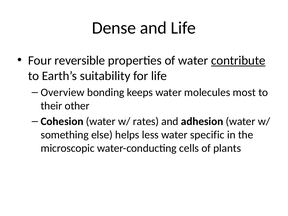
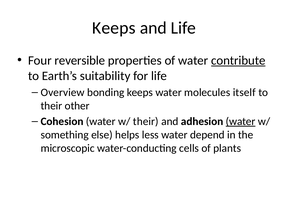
Dense: Dense -> Keeps (114, 28)
most: most -> itself (244, 92)
w/ rates: rates -> their (146, 121)
water underline: none -> present (241, 121)
specific: specific -> depend (207, 135)
